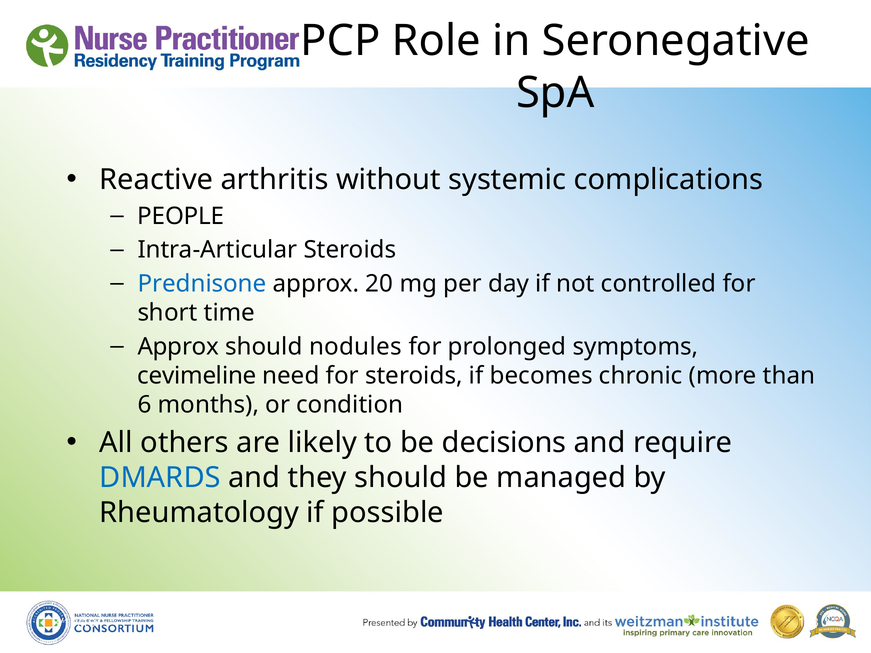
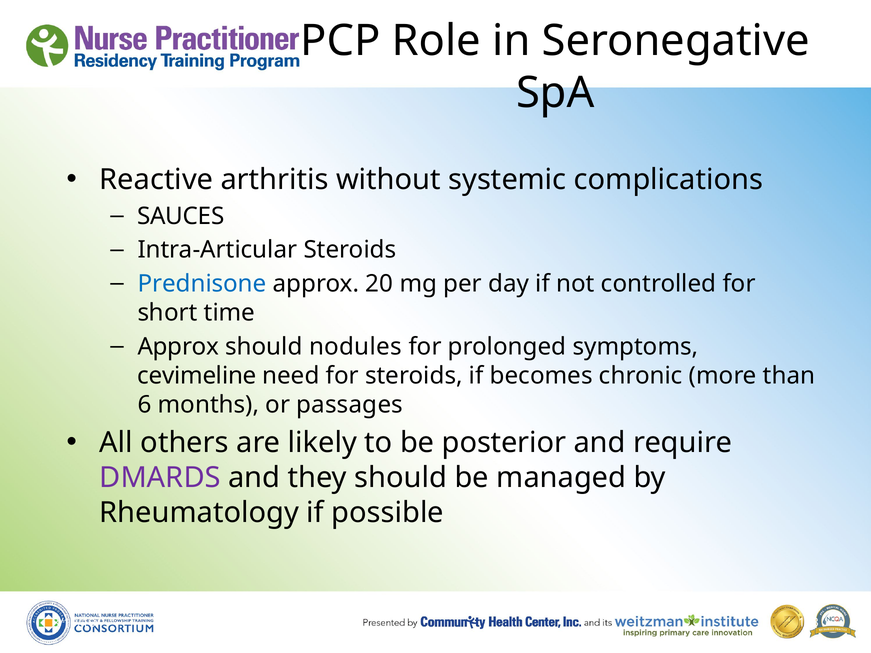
PEOPLE: PEOPLE -> SAUCES (181, 216)
condition: condition -> passages (350, 405)
decisions: decisions -> posterior (504, 443)
DMARDS colour: blue -> purple (160, 478)
